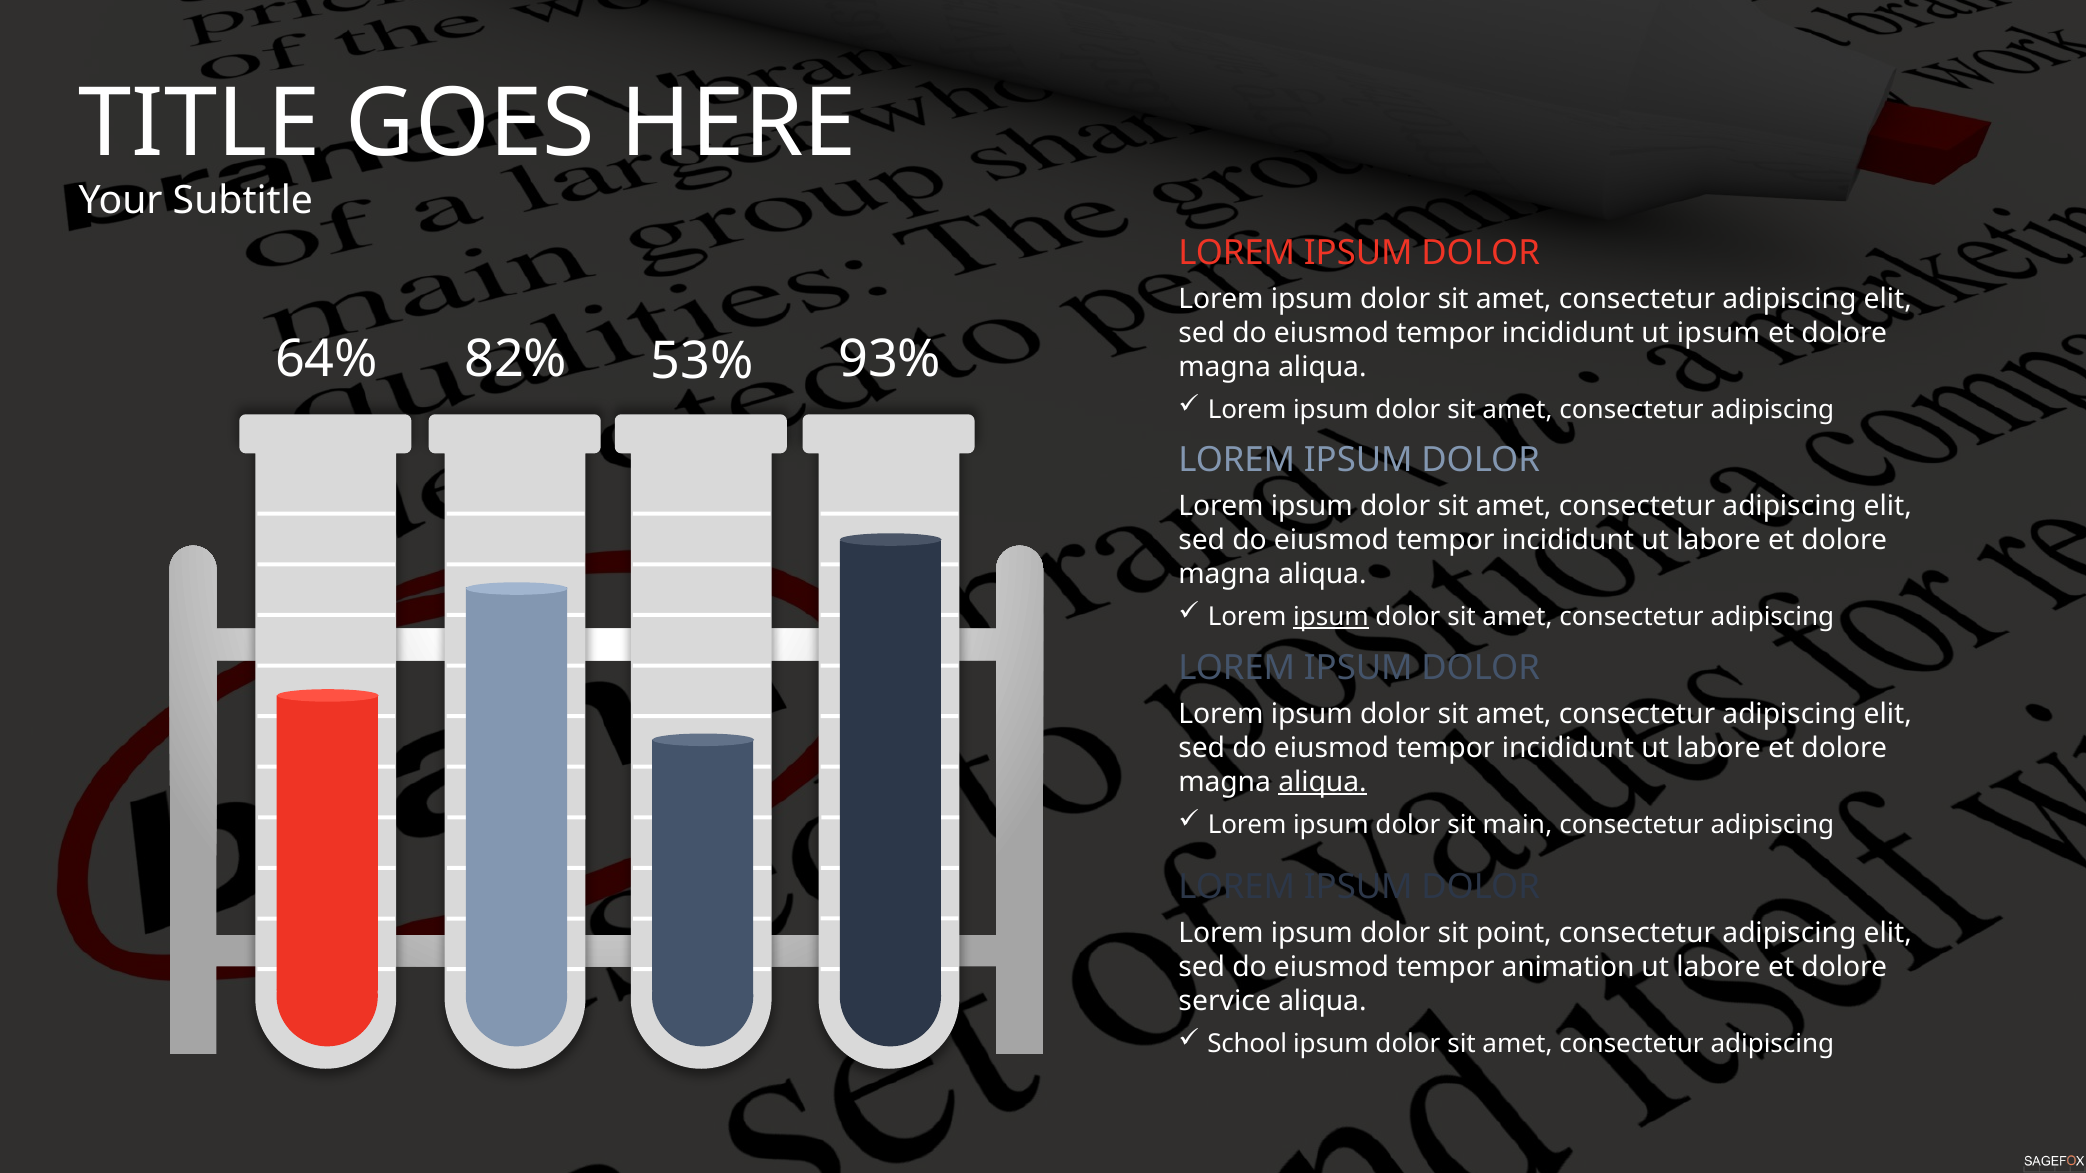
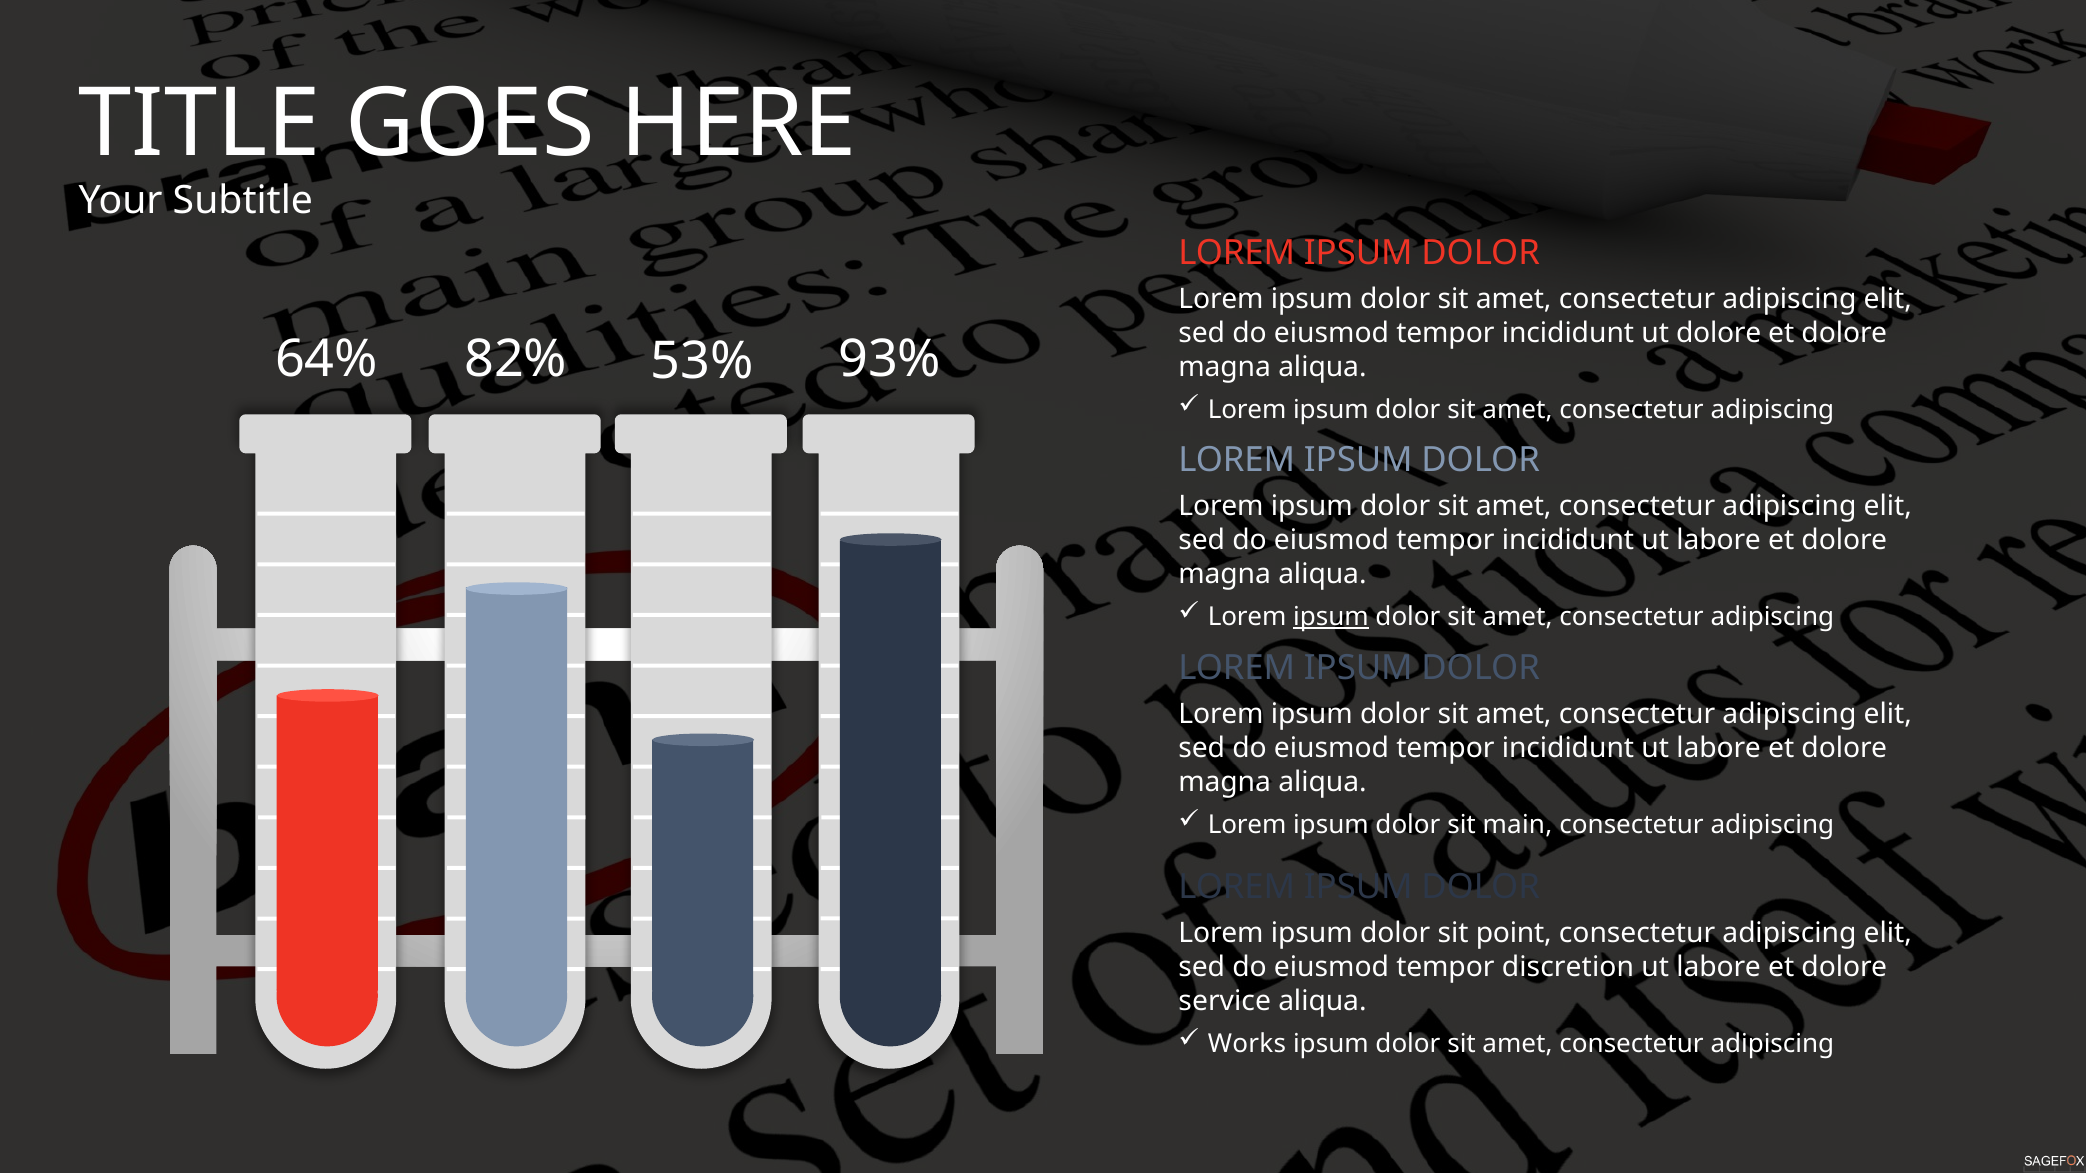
ut ipsum: ipsum -> dolore (1719, 333)
aliqua underline: present -> none (1323, 782)
animation: animation -> discretion (1568, 968)
School: School -> Works (1247, 1045)
